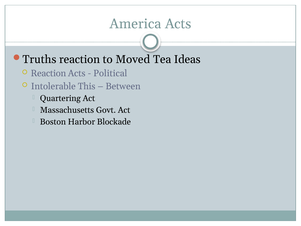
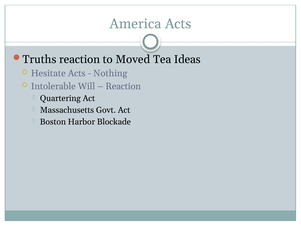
Reaction: Reaction -> Hesitate (48, 73)
Political: Political -> Nothing (110, 73)
This: This -> Will (87, 86)
Between: Between -> Reaction (123, 86)
